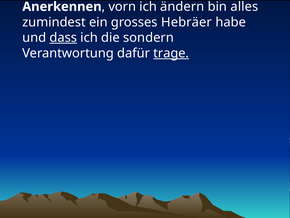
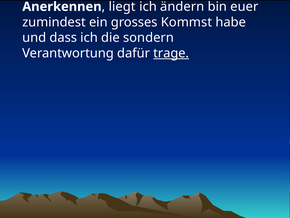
vorn: vorn -> liegt (122, 7)
alles: alles -> euer (244, 7)
Hebräer: Hebräer -> Kommst (186, 22)
dass underline: present -> none (63, 38)
